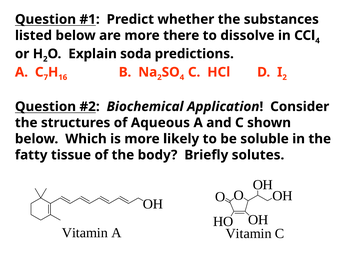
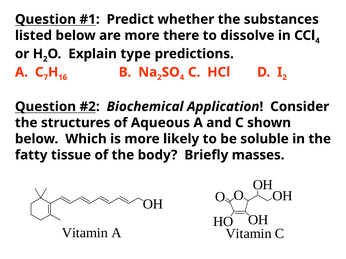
soda: soda -> type (136, 54)
solutes: solutes -> masses (258, 155)
